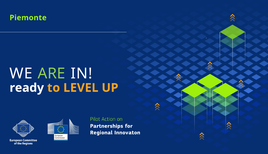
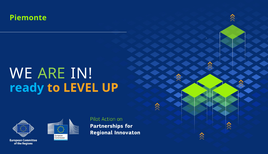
ready colour: white -> light blue (27, 88)
